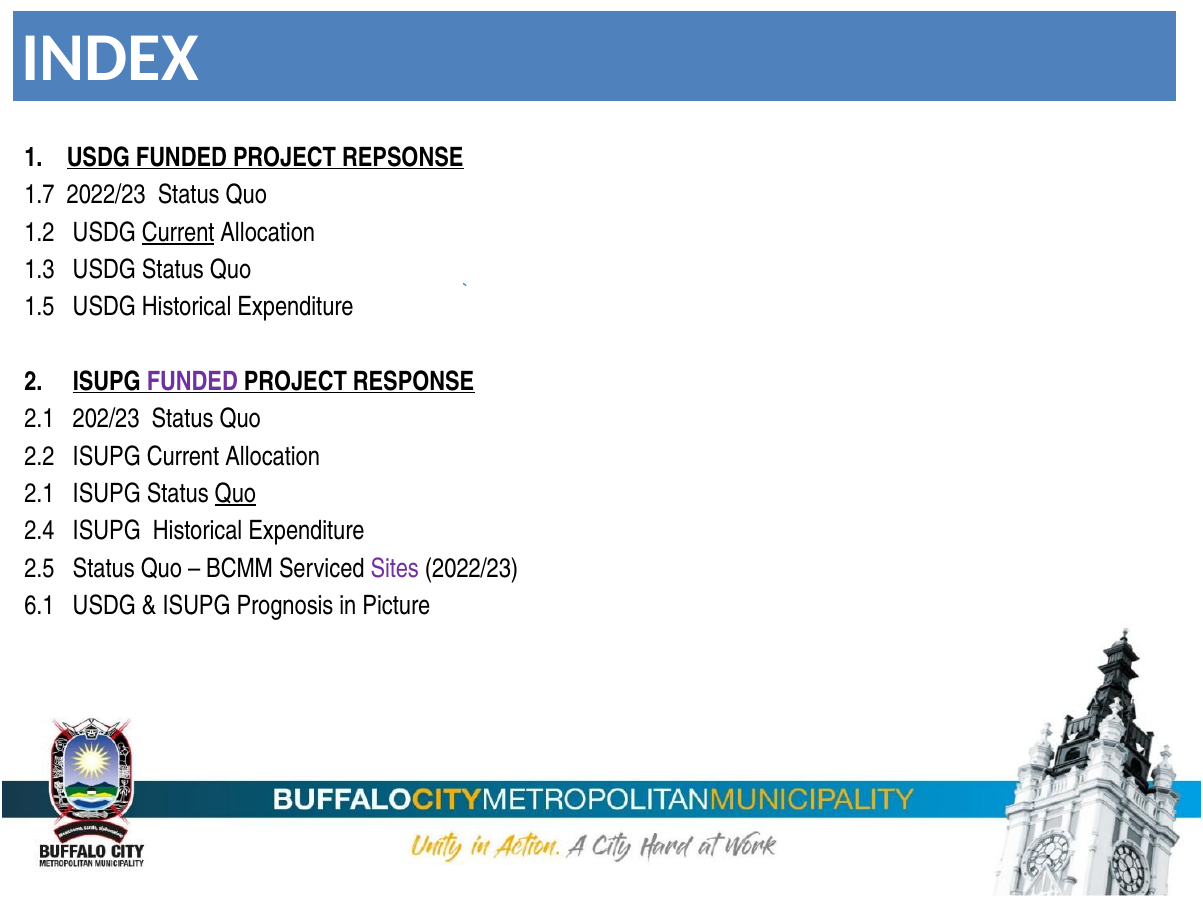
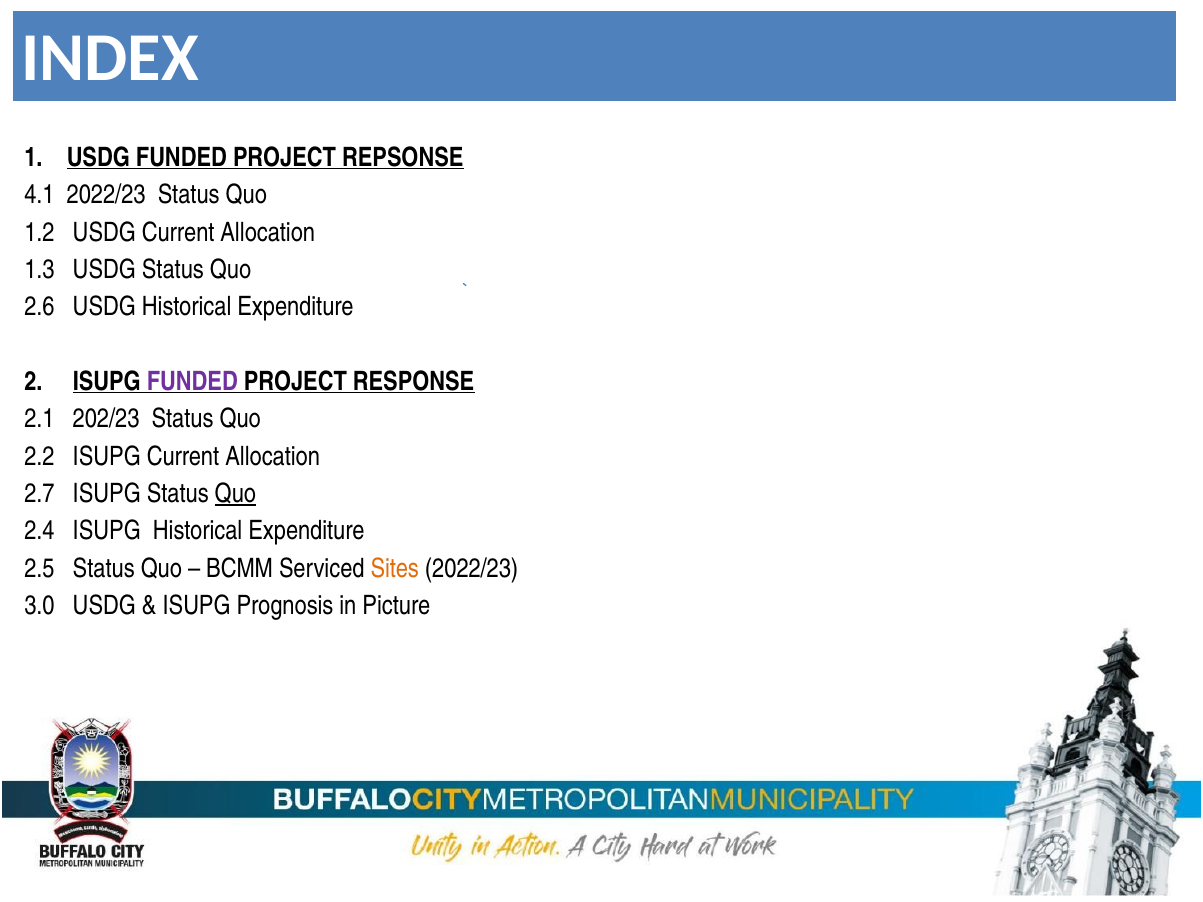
1.7: 1.7 -> 4.1 (39, 195)
Current underline: present -> none (178, 232)
1.5: 1.5 -> 2.6 (39, 307)
2.1: 2.1 -> 2.7 (39, 494)
Sites colour: purple -> orange (395, 569)
6.1: 6.1 -> 3.0 (39, 606)
